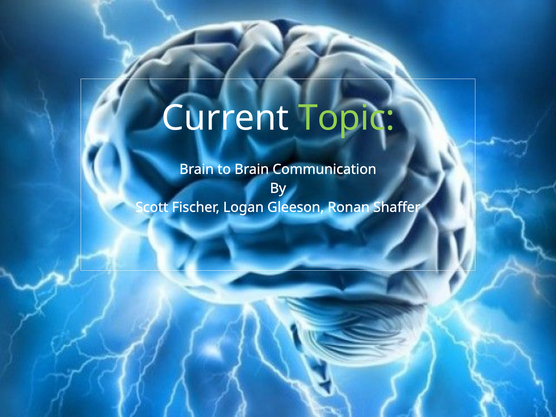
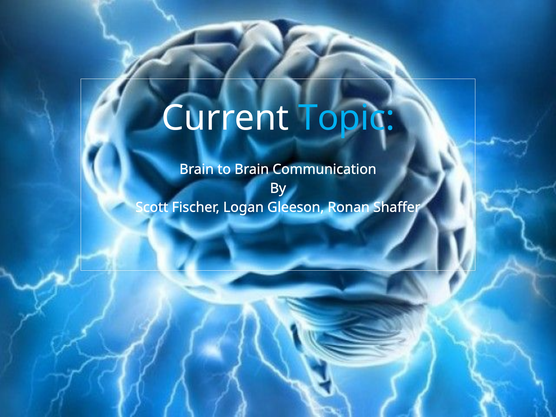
Topic colour: light green -> light blue (347, 118)
